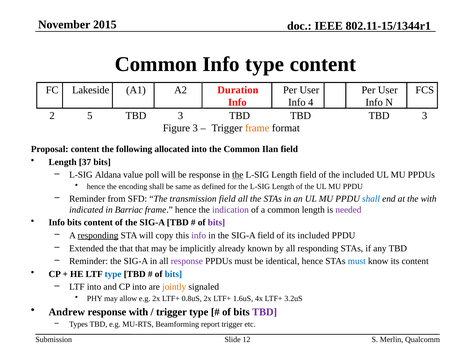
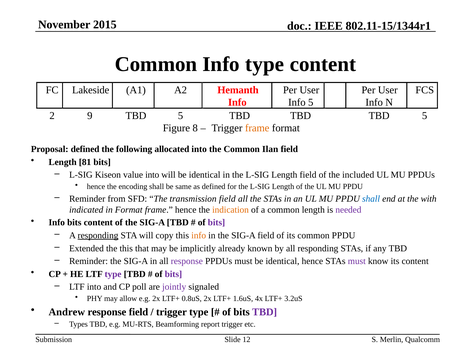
Duration: Duration -> Hemanth (238, 90)
Info 4: 4 -> 5 (311, 102)
5: 5 -> 9 (90, 115)
3: 3 -> 5 (180, 115)
TBD TBD 3: 3 -> 5 (425, 115)
Figure 3: 3 -> 8 (195, 128)
Proposal content: content -> defined (85, 149)
37: 37 -> 81 (85, 162)
Aldana: Aldana -> Kiseon (108, 174)
value poll: poll -> into (152, 174)
will be response: response -> identical (205, 174)
the underline: present -> none (238, 174)
in Barriac: Barriac -> Format (129, 209)
indication colour: purple -> orange (230, 209)
info colour: purple -> orange (199, 235)
its included: included -> common (314, 235)
the that: that -> this (126, 248)
must colour: blue -> purple (357, 261)
type colour: blue -> purple (113, 273)
bits colour: blue -> purple (173, 273)
CP into: into -> poll (139, 286)
jointly colour: orange -> purple (174, 286)
response with: with -> field (139, 311)
